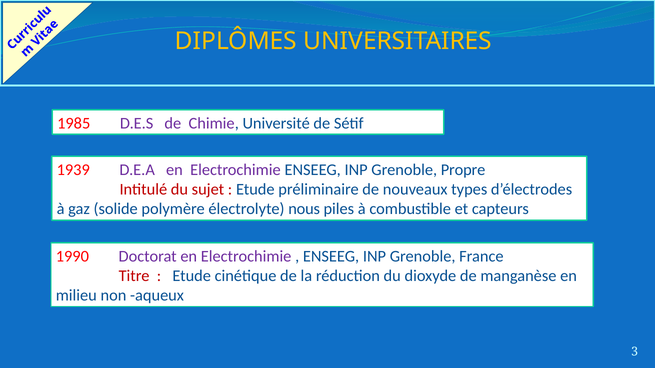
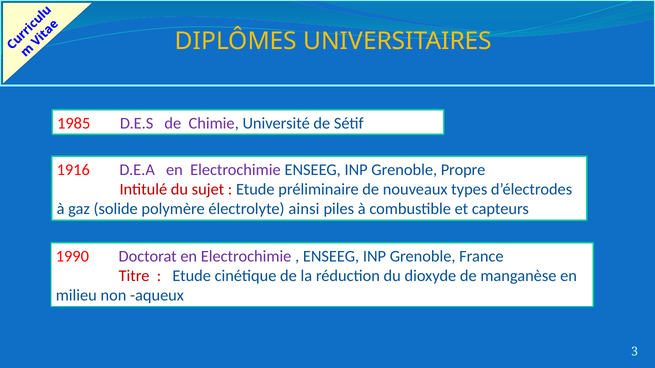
1939: 1939 -> 1916 (73, 170)
nous: nous -> ainsi (304, 209)
